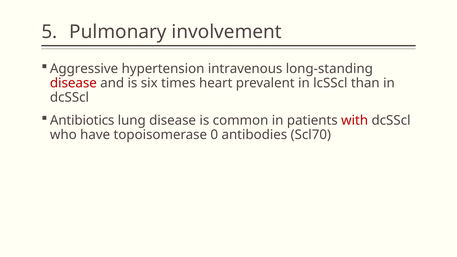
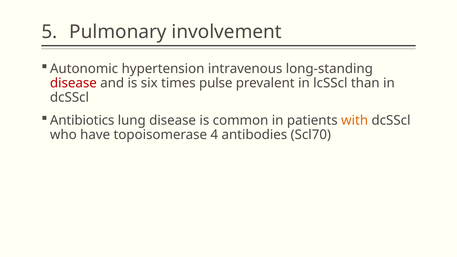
Aggressive: Aggressive -> Autonomic (84, 69)
heart: heart -> pulse (216, 83)
with colour: red -> orange (355, 120)
0: 0 -> 4 (214, 135)
